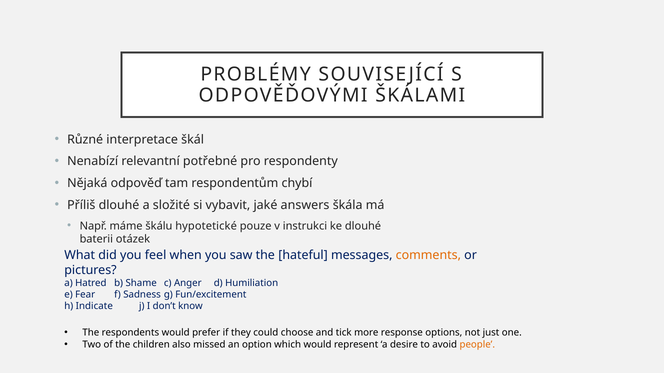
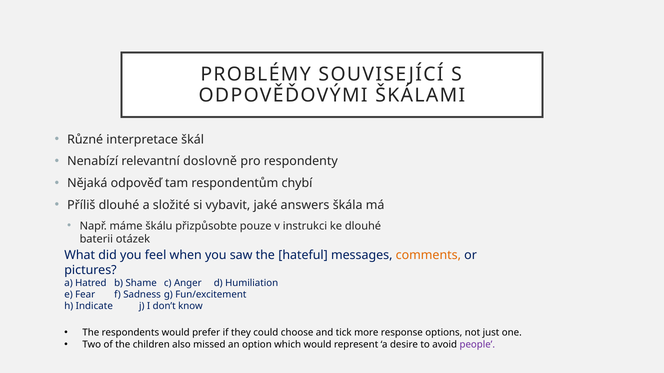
potřebné: potřebné -> doslovně (210, 162)
hypotetické: hypotetické -> přizpůsobte (206, 226)
people colour: orange -> purple (477, 345)
